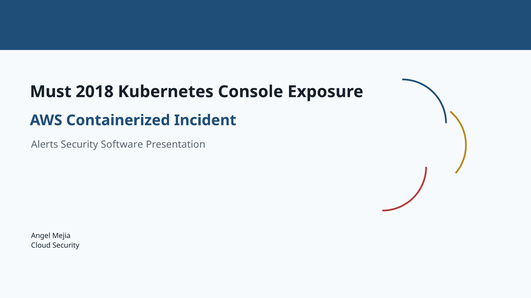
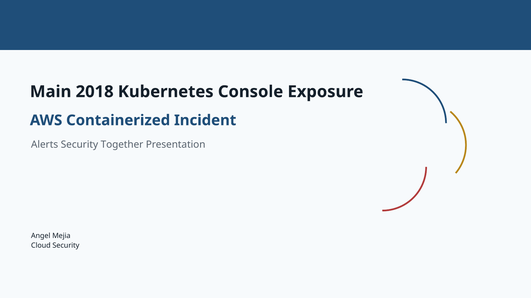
Must: Must -> Main (51, 92)
Software: Software -> Together (122, 145)
